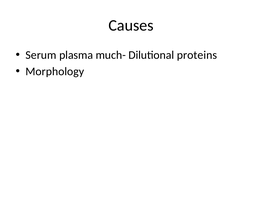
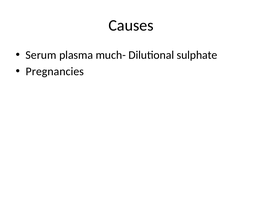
proteins: proteins -> sulphate (197, 55)
Morphology: Morphology -> Pregnancies (55, 71)
